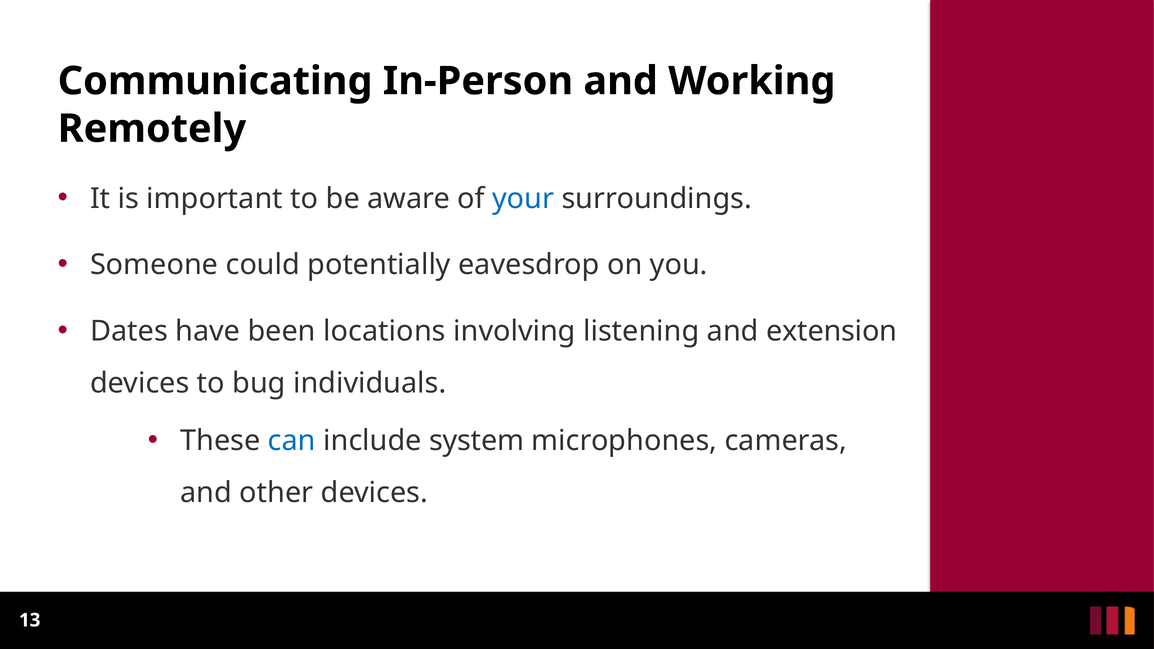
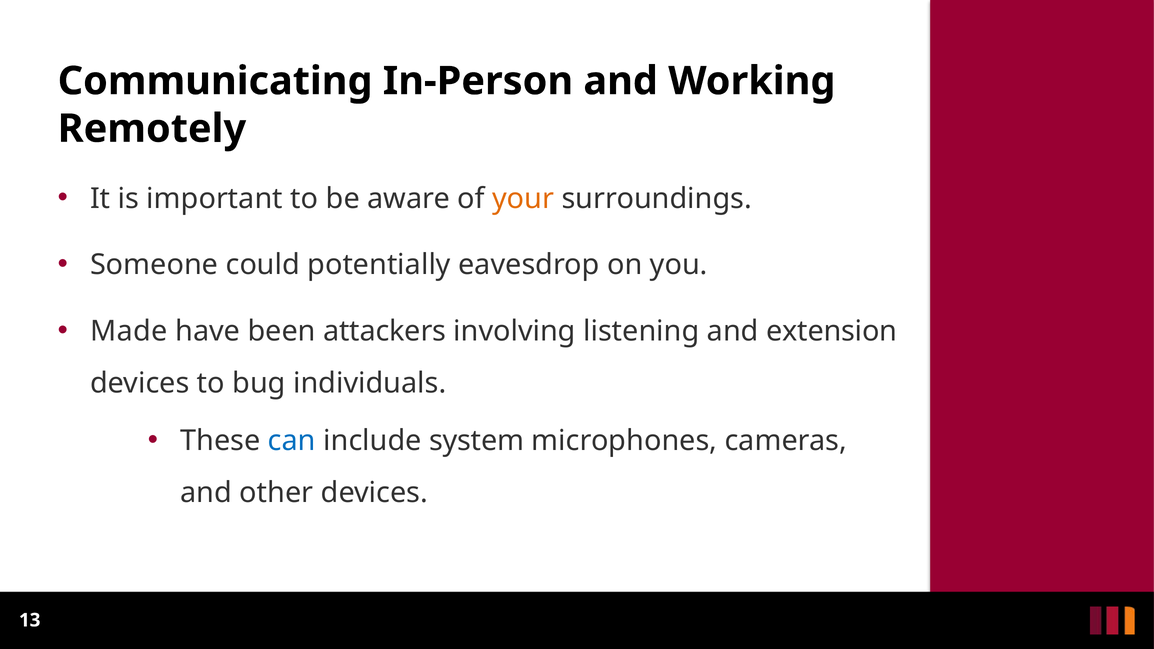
your colour: blue -> orange (523, 199)
Dates: Dates -> Made (129, 331)
locations: locations -> attackers (385, 331)
